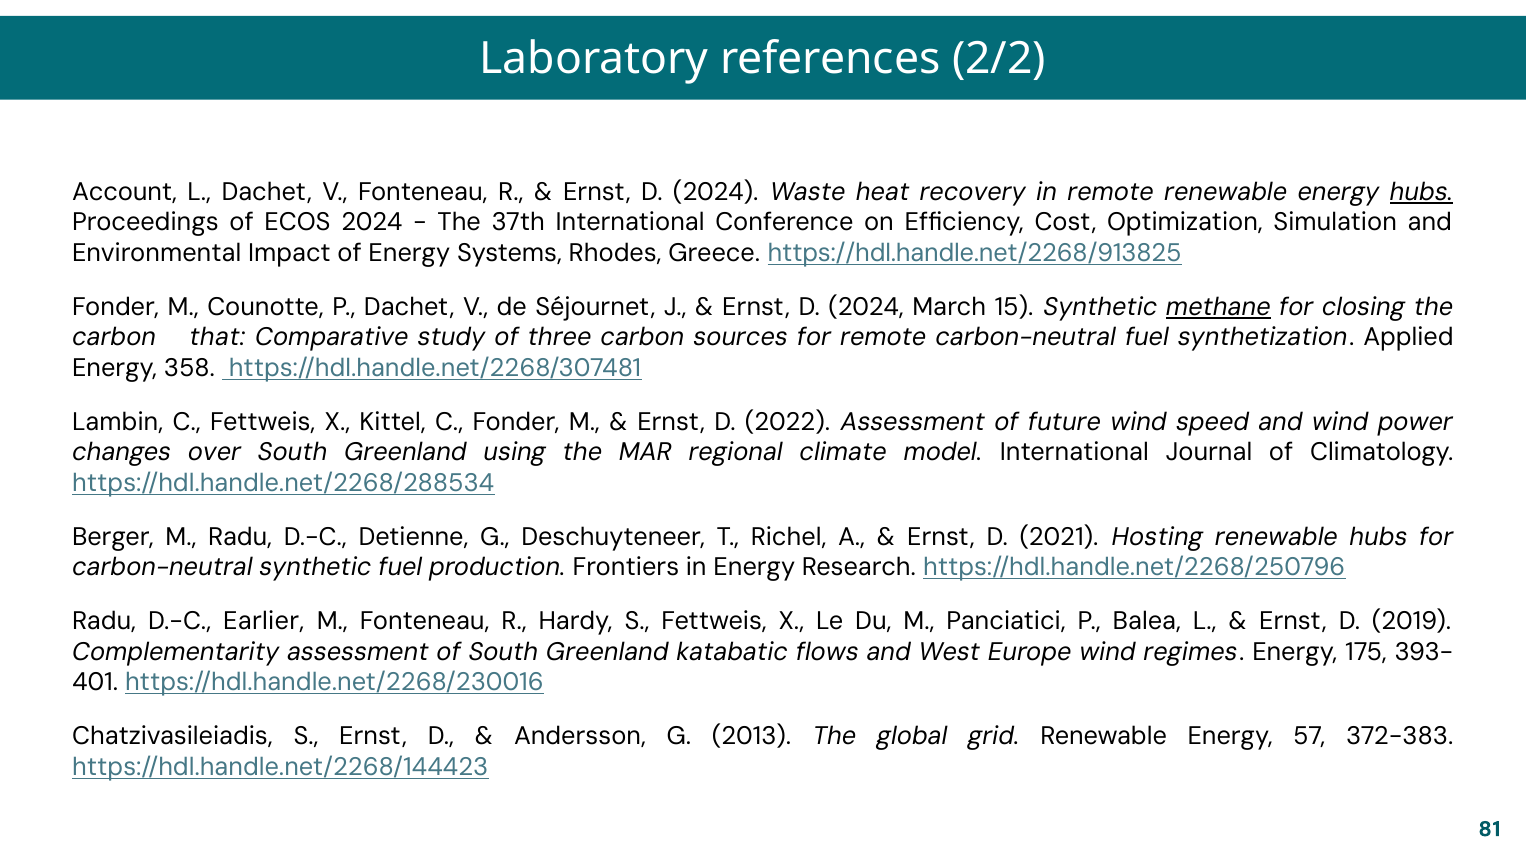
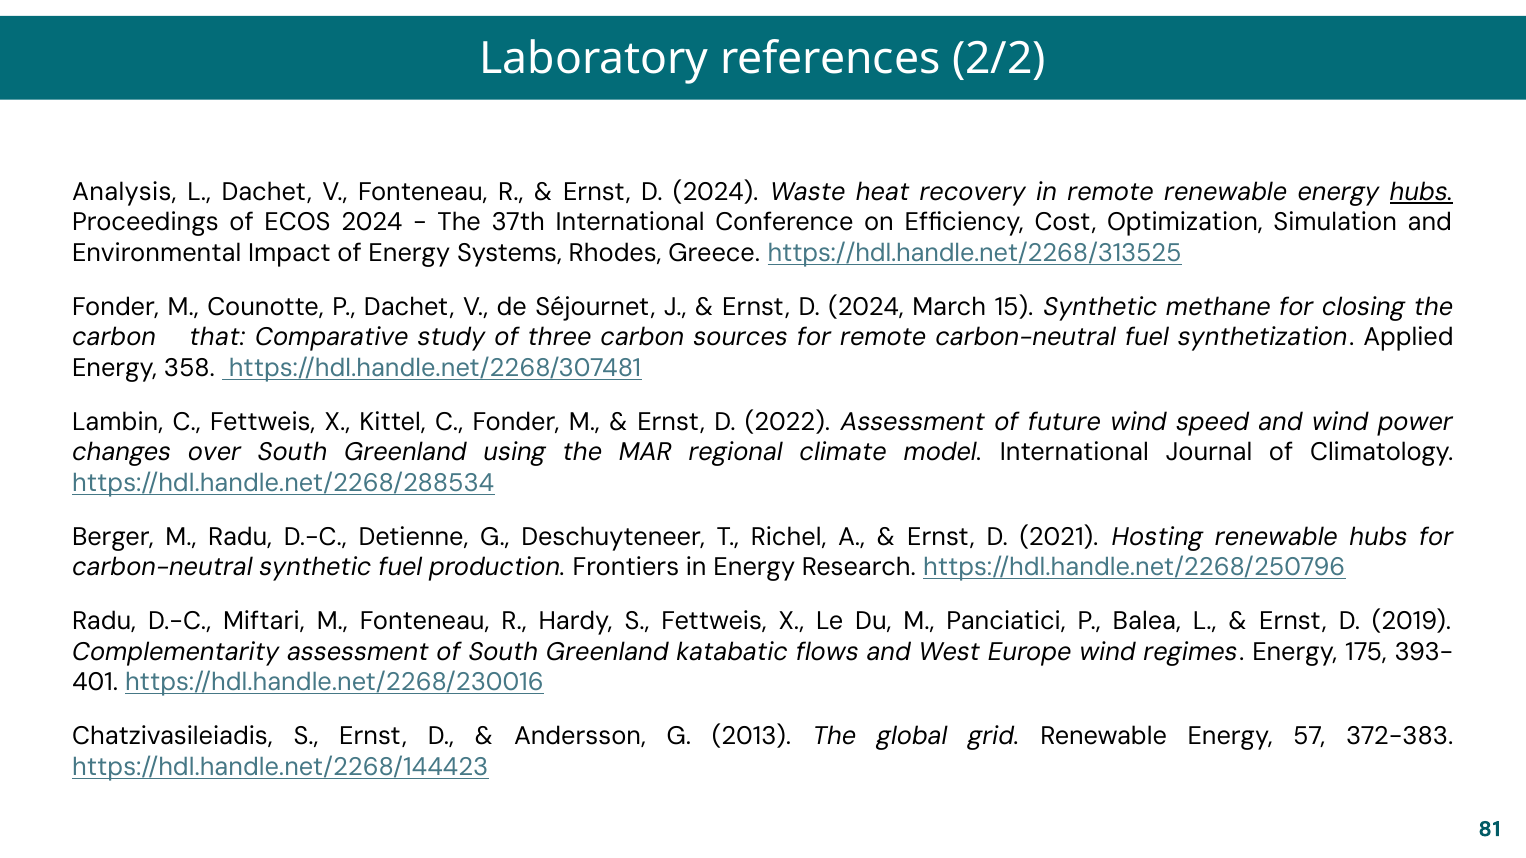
Account: Account -> Analysis (124, 192)
https://hdl.handle.net/2268/913825: https://hdl.handle.net/2268/913825 -> https://hdl.handle.net/2268/313525 (975, 253)
methane underline: present -> none (1218, 307)
Earlier: Earlier -> Miftari (264, 621)
